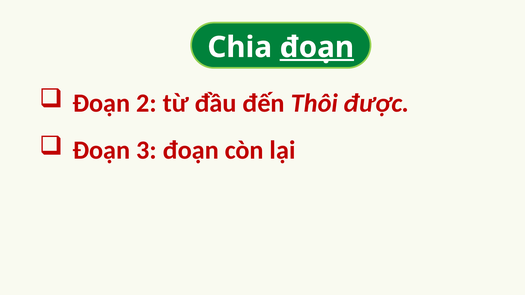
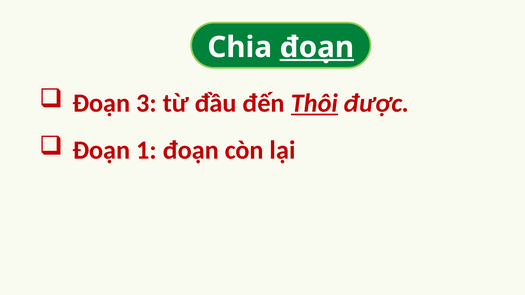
2: 2 -> 3 (146, 103)
Thôi underline: none -> present (314, 103)
3: 3 -> 1 (146, 150)
